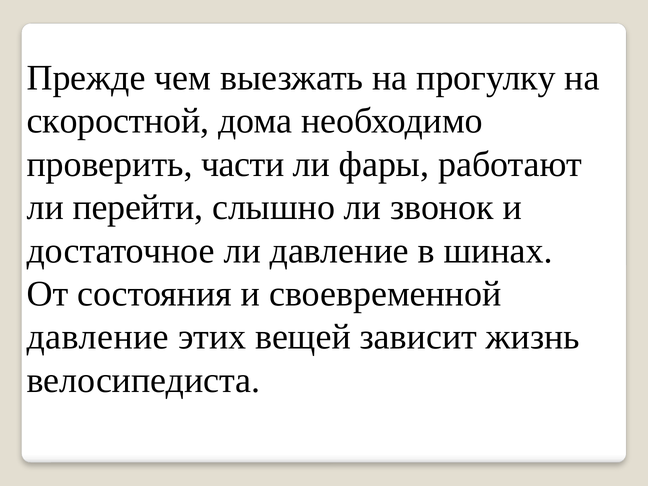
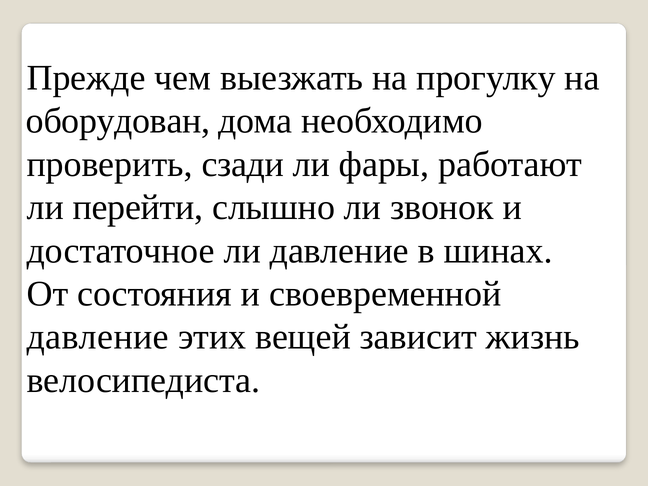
скоростной: скоростной -> оборудован (118, 121)
части: части -> сзади (243, 164)
